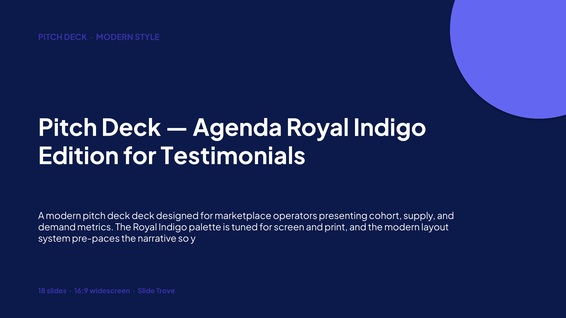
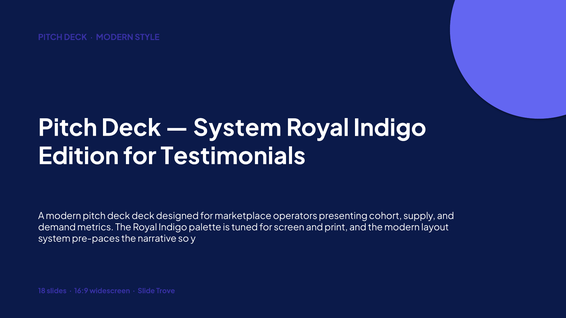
Agenda: Agenda -> System (237, 128)
